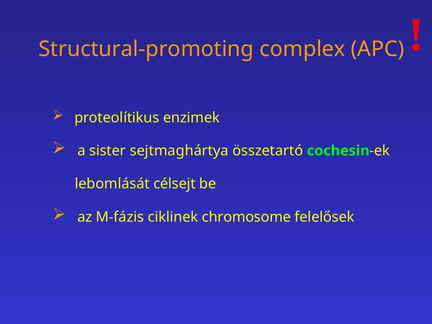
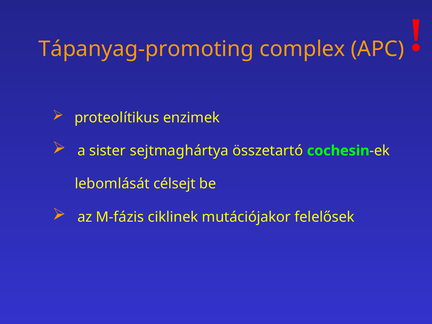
Structural-promoting: Structural-promoting -> Tápanyag-promoting (146, 49)
chromosome: chromosome -> mutációjakor (246, 217)
